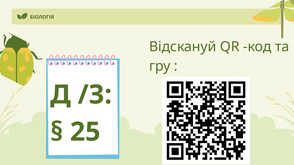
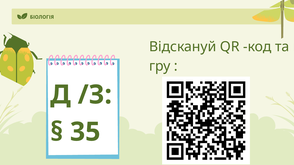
25: 25 -> 35 (85, 132)
